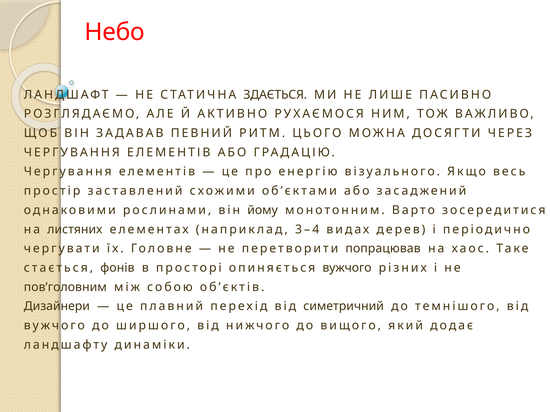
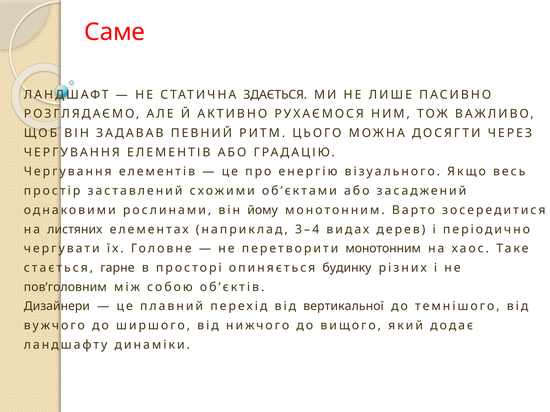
Небо: Небо -> Саме (115, 32)
перетворити попрацював: попрацював -> монотонним (383, 249)
фонів: фонів -> гарне (117, 268)
опиняється вужчого: вужчого -> будинку (347, 268)
симетричний: симетричний -> вертикальної (344, 307)
